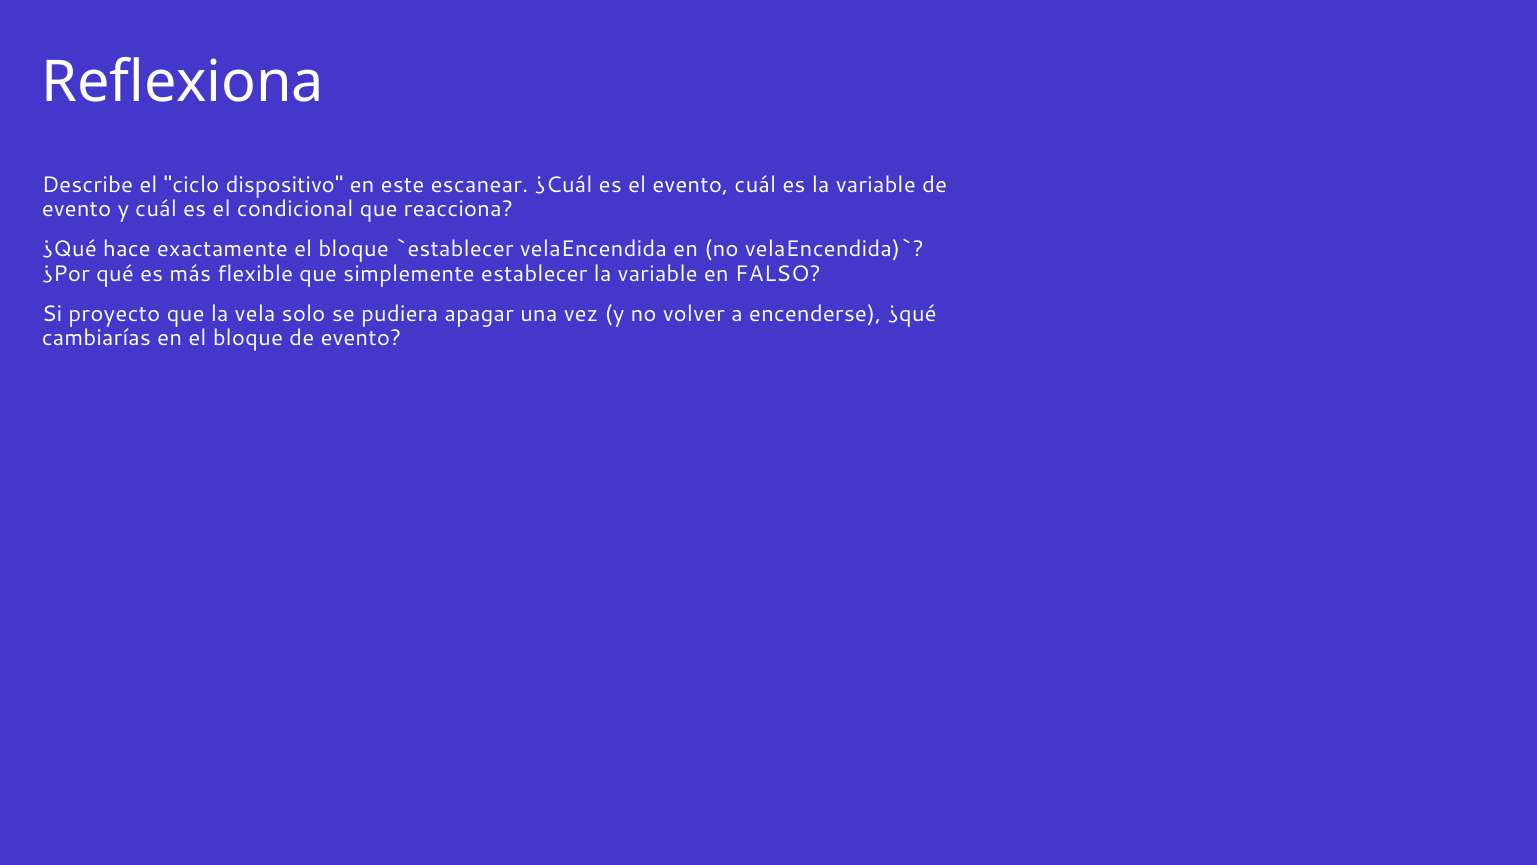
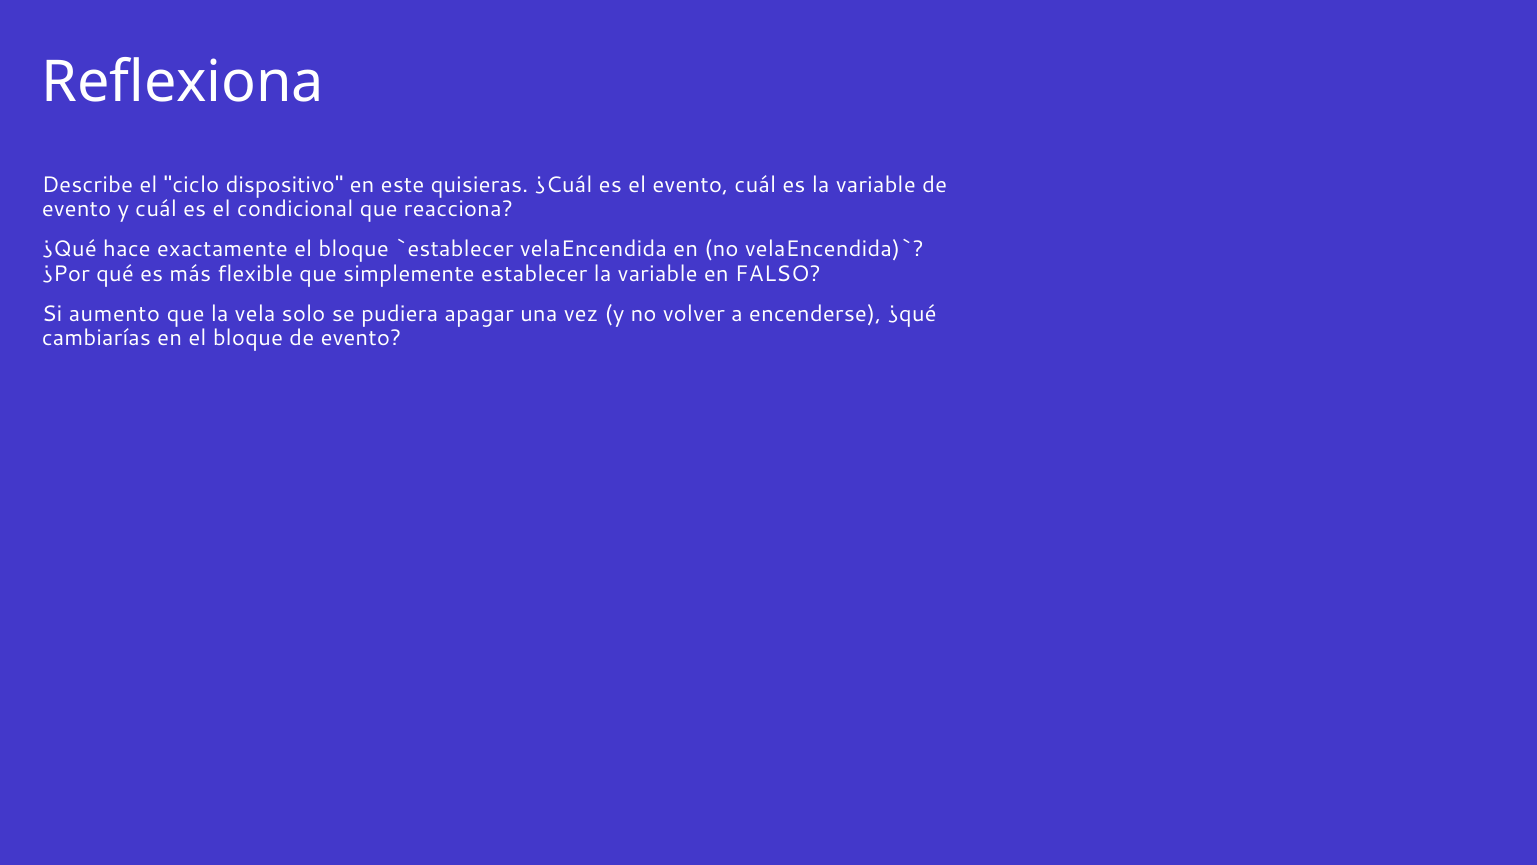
escanear: escanear -> quisieras (479, 185)
proyecto: proyecto -> aumento (114, 314)
